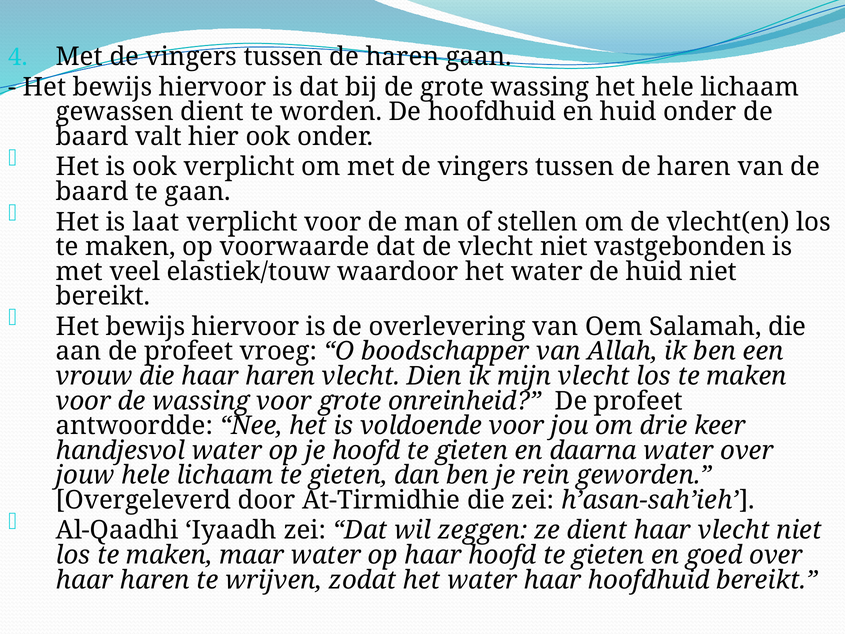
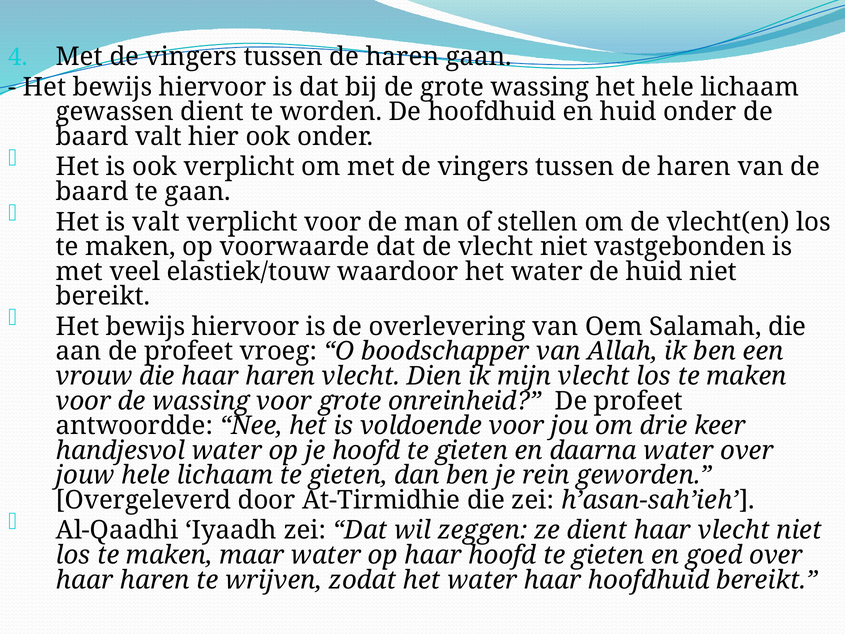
is laat: laat -> valt (156, 222)
